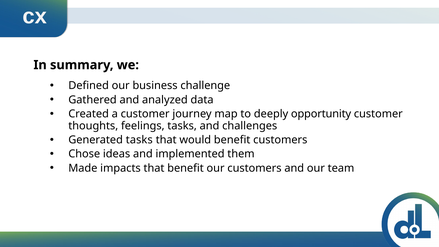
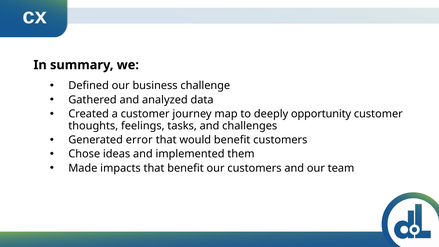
Generated tasks: tasks -> error (139, 140)
